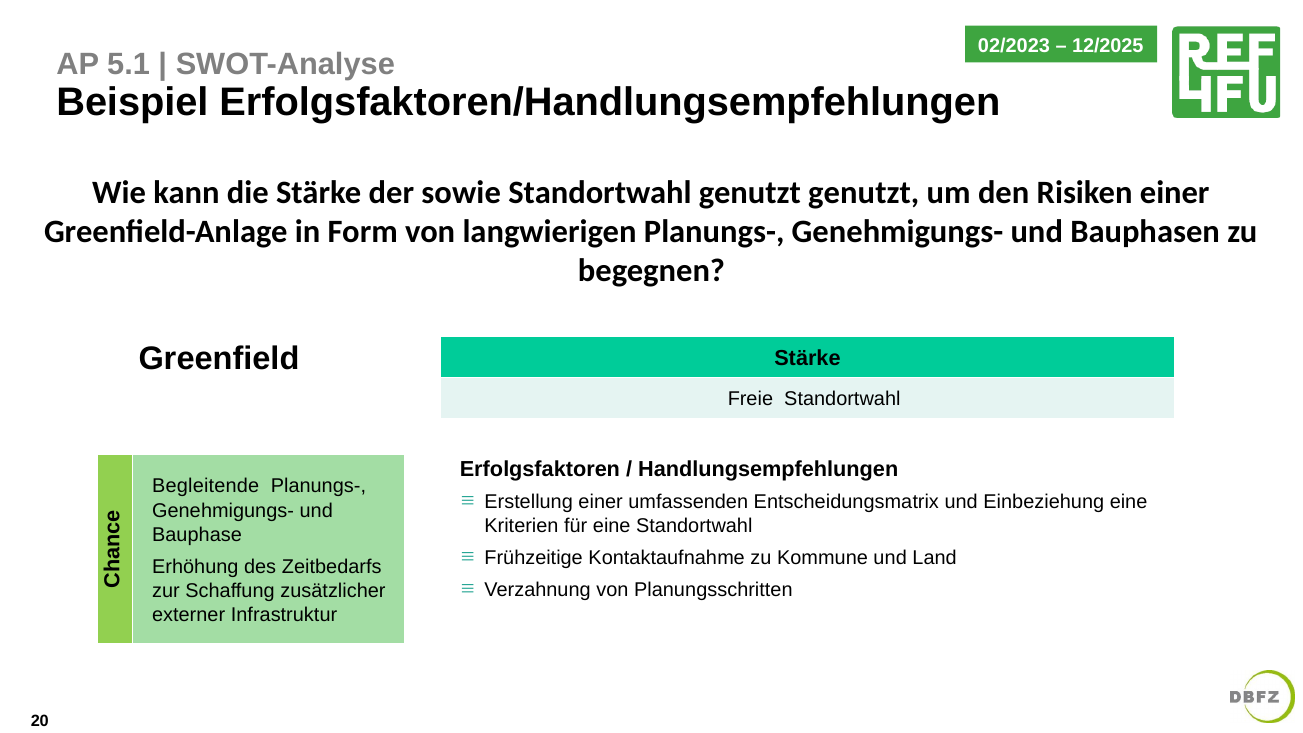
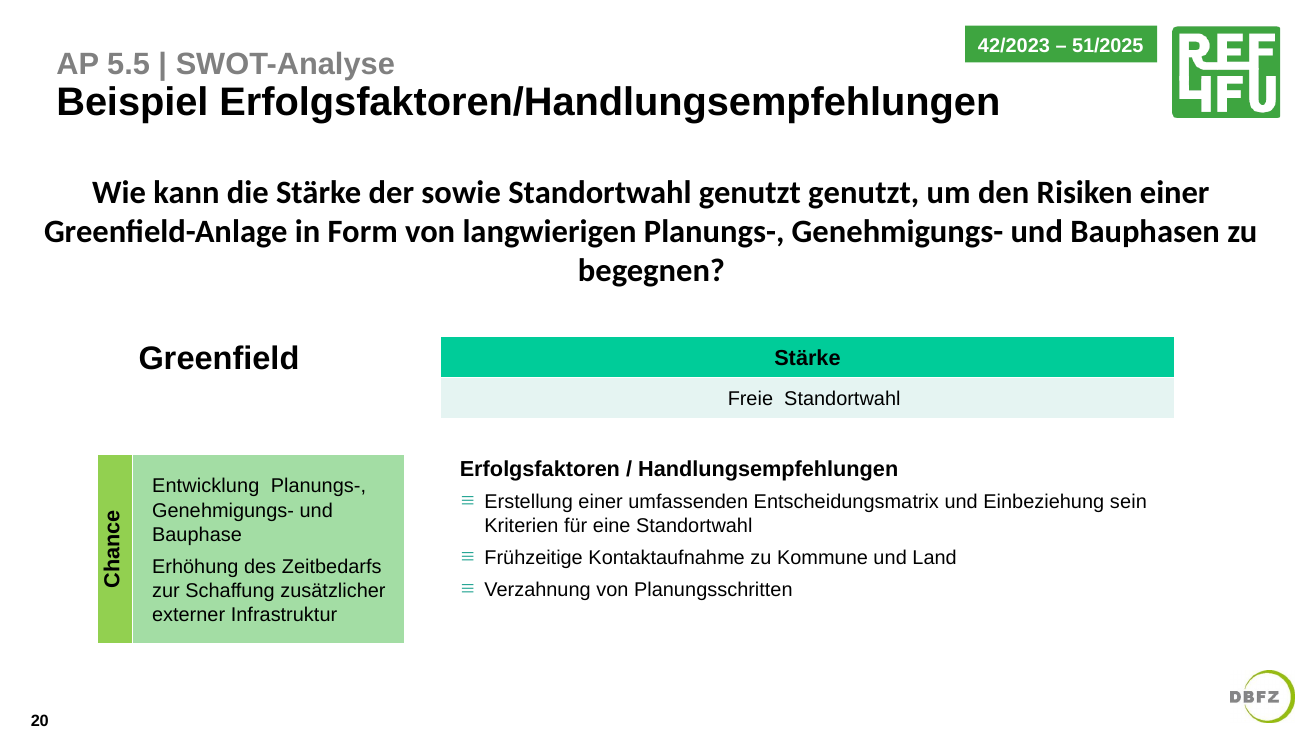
02/2023: 02/2023 -> 42/2023 (1014, 46)
12/2025: 12/2025 -> 51/2025 (1108, 46)
5.1: 5.1 -> 5.5 (129, 64)
Begleitende: Begleitende -> Entwicklung (206, 486)
Einbeziehung eine: eine -> sein (1128, 502)
